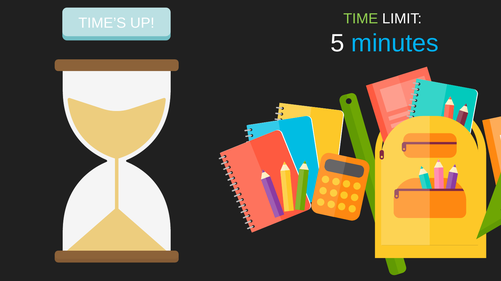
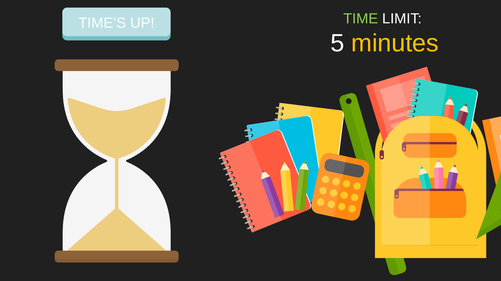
minutes colour: light blue -> yellow (395, 43)
